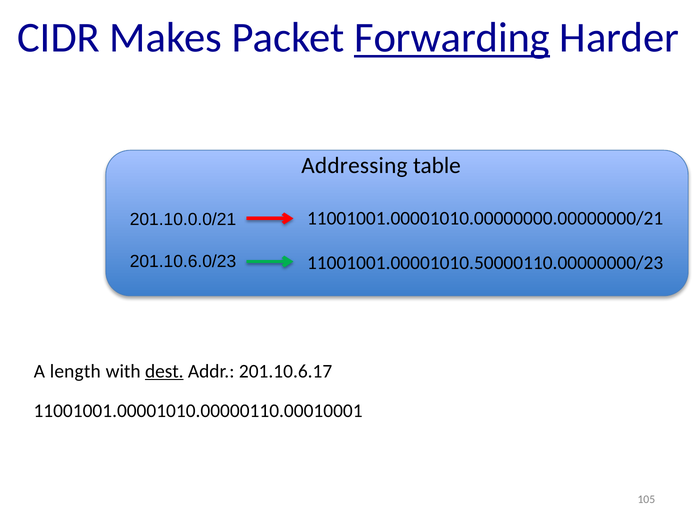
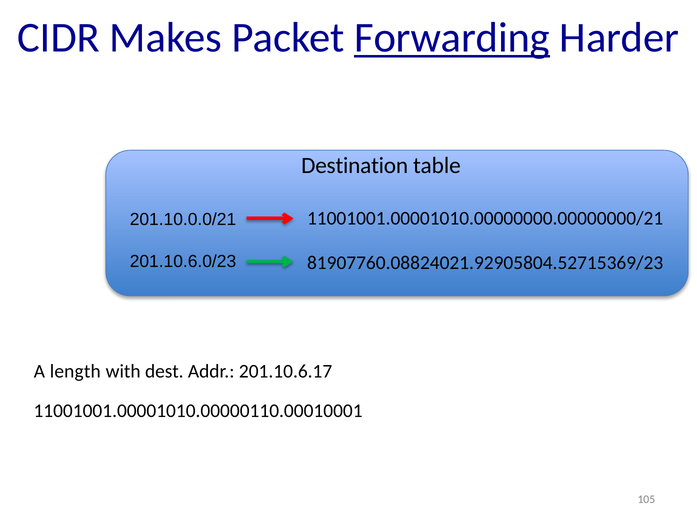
Addressing: Addressing -> Destination (355, 166)
11001001.00001010.50000110.00000000/23: 11001001.00001010.50000110.00000000/23 -> 81907760.08824021.92905804.52715369/23 (485, 263)
dest underline: present -> none (164, 371)
